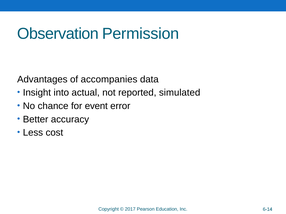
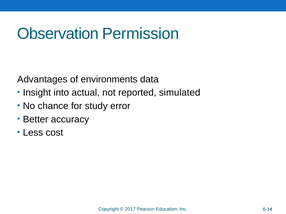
accompanies: accompanies -> environments (109, 80)
event: event -> study (96, 106)
